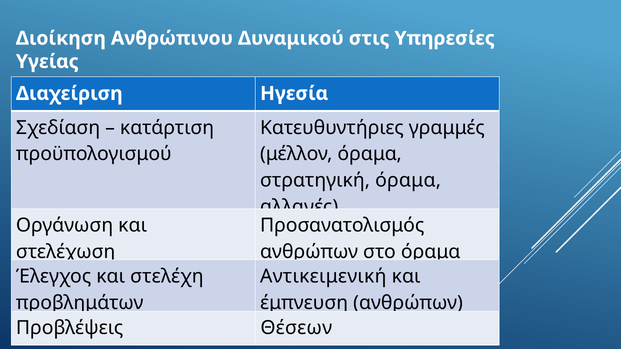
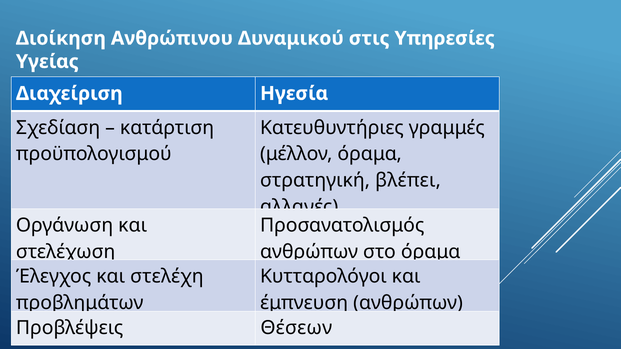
στρατηγική όραμα: όραμα -> βλέπει (408, 181)
Αντικειμενική: Αντικειμενική -> Κυτταρολόγοι (323, 277)
